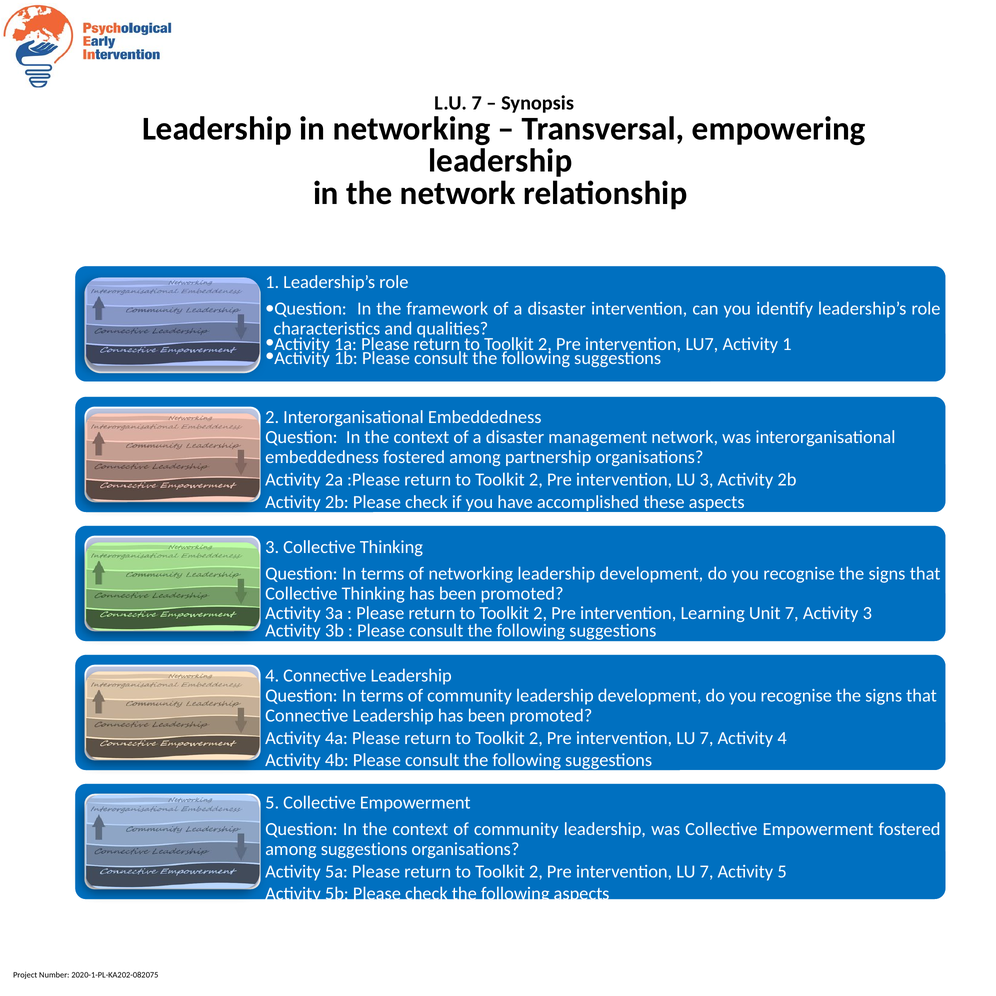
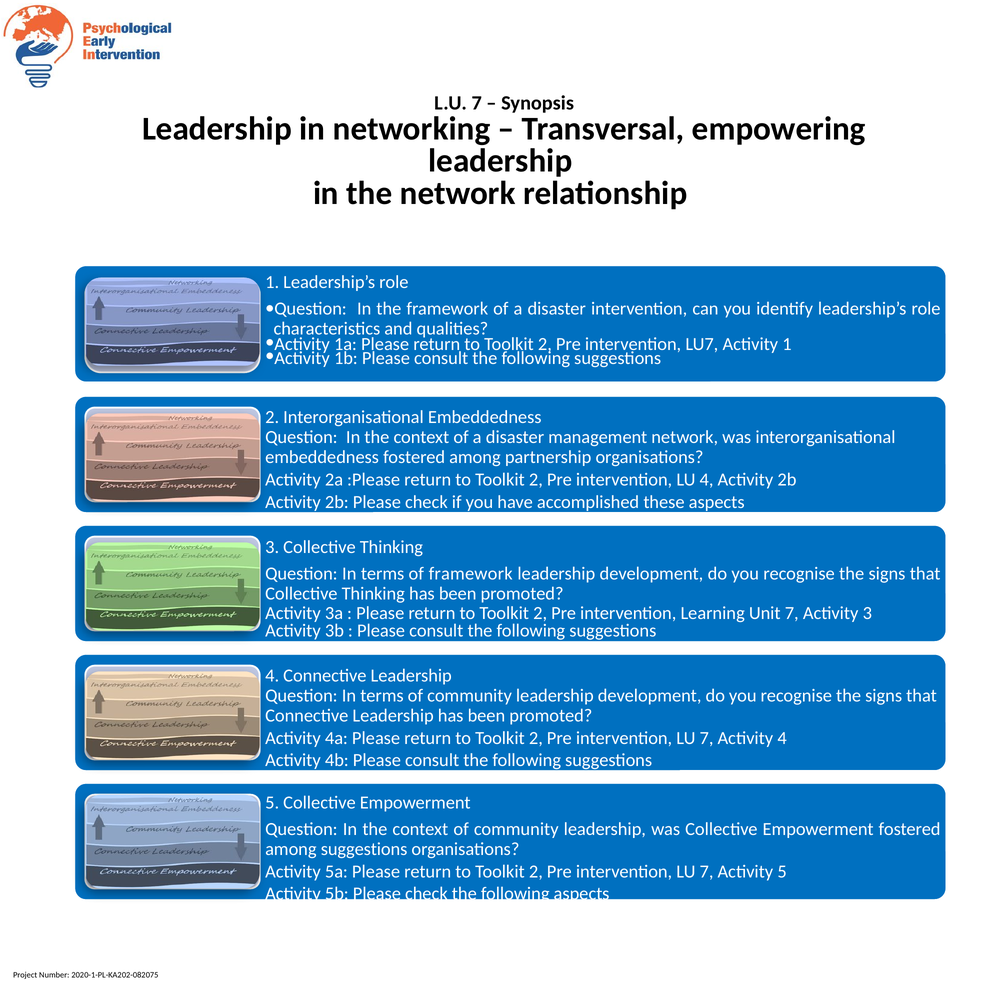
LU 3: 3 -> 4 (707, 480)
of networking: networking -> framework (471, 574)
